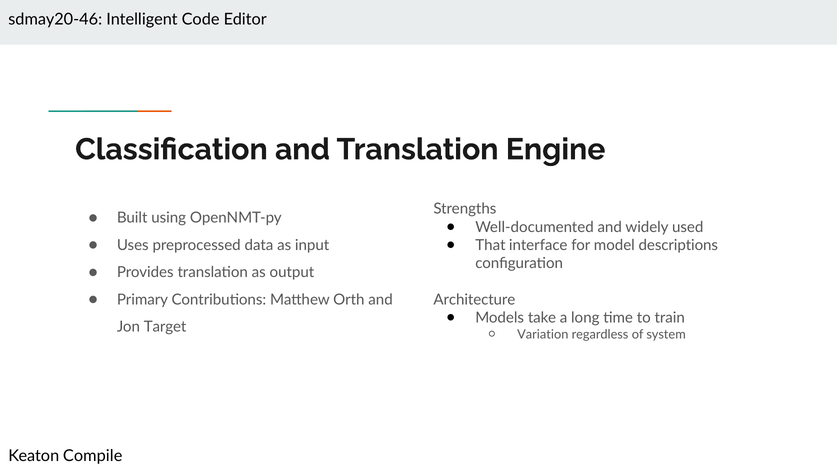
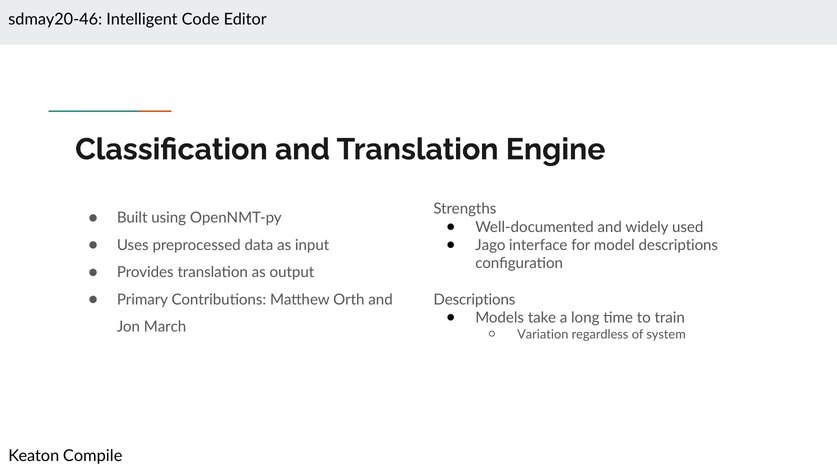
That: That -> Jago (490, 245)
Architecture: Architecture -> Descriptions (474, 300)
Target: Target -> March (165, 327)
